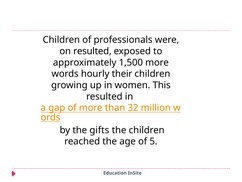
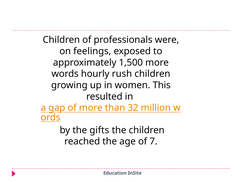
on resulted: resulted -> feelings (92, 51)
their: their -> rush (122, 74)
5: 5 -> 7 (153, 141)
